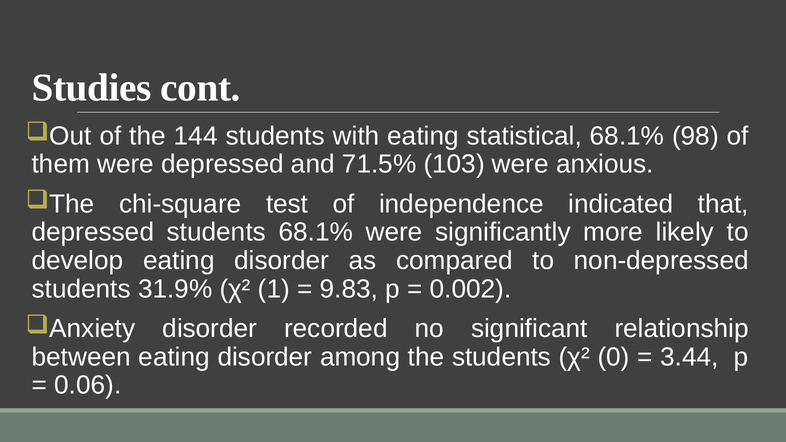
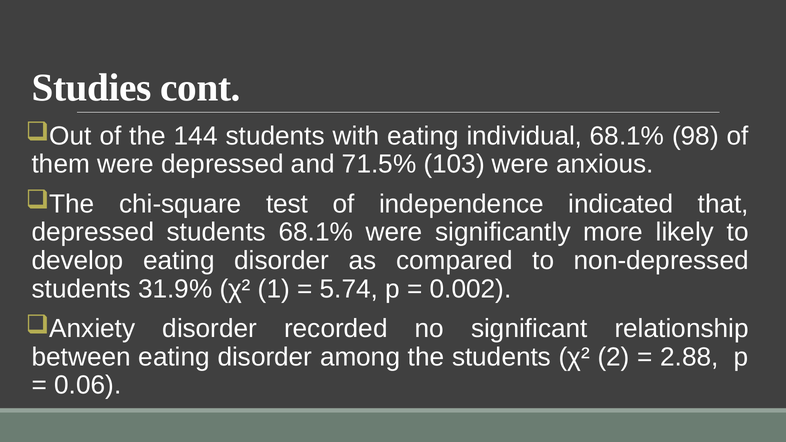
statistical: statistical -> individual (524, 136)
9.83: 9.83 -> 5.74 (349, 289)
0: 0 -> 2 (614, 357)
3.44: 3.44 -> 2.88 (689, 357)
